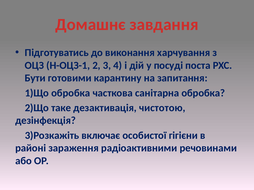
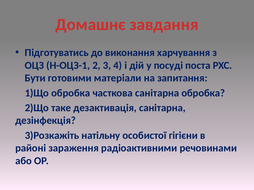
карантину: карантину -> матеріали (118, 78)
дезактивація чистотою: чистотою -> санітарна (162, 108)
включає: включає -> натільну (101, 136)
